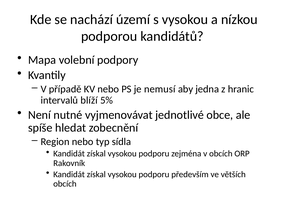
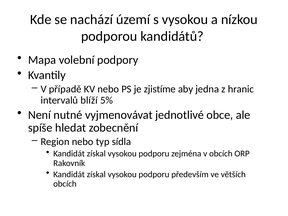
nemusí: nemusí -> zjistíme (160, 89)
